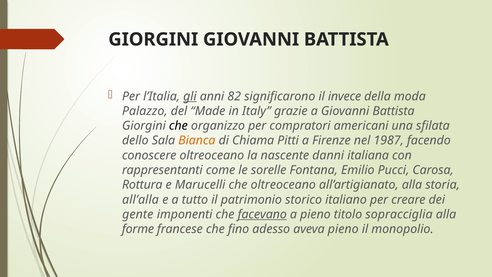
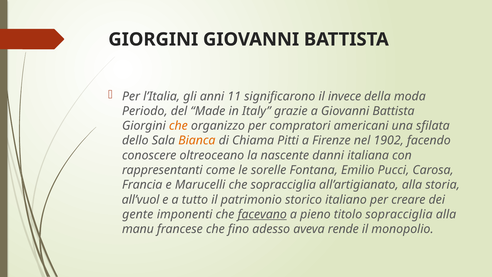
gli underline: present -> none (190, 96)
82: 82 -> 11 (234, 96)
Palazzo: Palazzo -> Periodo (145, 111)
che colour: black -> orange (178, 126)
1987: 1987 -> 1902 (389, 140)
Rottura: Rottura -> Francia (142, 185)
che oltreoceano: oltreoceano -> sopracciglia (283, 185)
all’alla: all’alla -> all’vuol (141, 200)
forme: forme -> manu (138, 229)
aveva pieno: pieno -> rende (343, 229)
